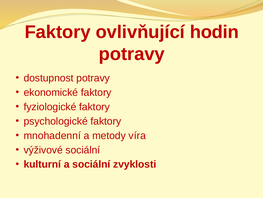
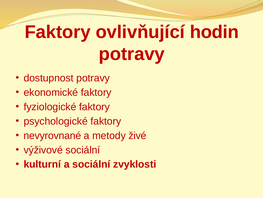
mnohadenní: mnohadenní -> nevyrovnané (52, 135)
víra: víra -> živé (137, 135)
